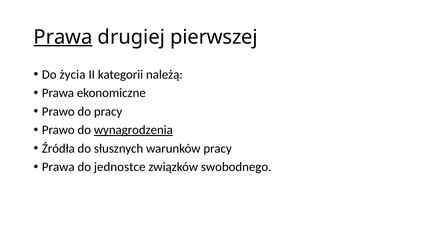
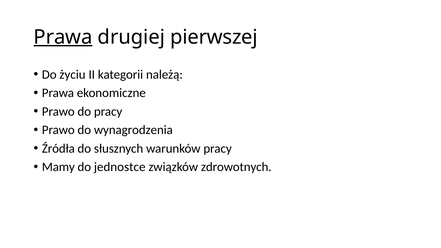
życia: życia -> życiu (72, 75)
wynagrodzenia underline: present -> none (133, 130)
Prawa: Prawa -> Mamy (58, 167)
swobodnego: swobodnego -> zdrowotnych (236, 167)
